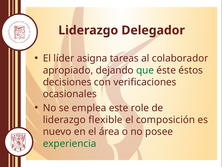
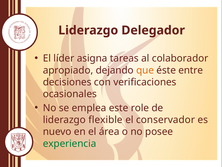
que colour: green -> orange (145, 70)
éstos: éstos -> entre (191, 70)
composición: composición -> conservador (165, 119)
